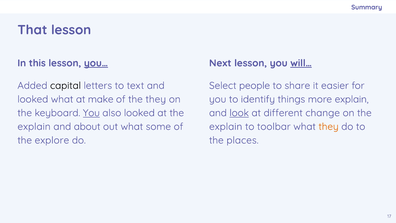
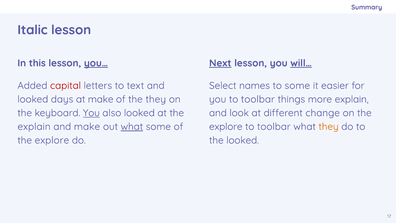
That: That -> Italic (32, 30)
Next underline: none -> present (220, 63)
capital colour: black -> red (65, 85)
people: people -> names (255, 85)
to share: share -> some (297, 85)
looked what: what -> days (62, 99)
you to identify: identify -> toolbar (258, 99)
look underline: present -> none (239, 113)
and about: about -> make (87, 126)
what underline: none -> present (132, 126)
explain: explain -> explore (226, 126)
the places: places -> looked (243, 140)
